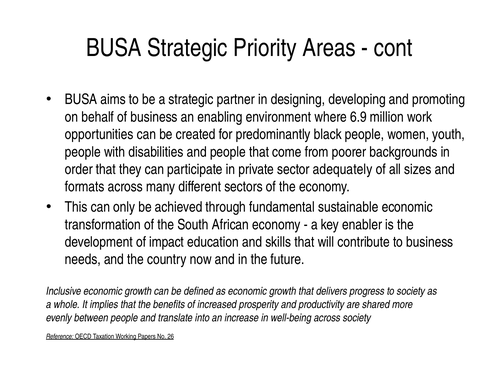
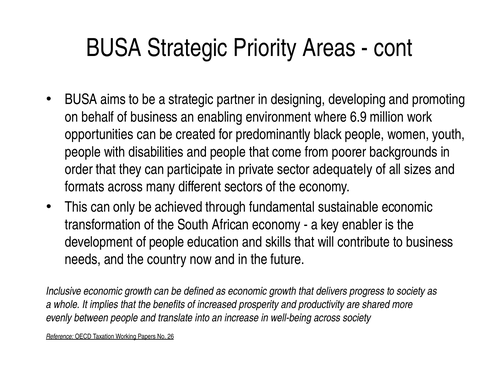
of impact: impact -> people (167, 242)
